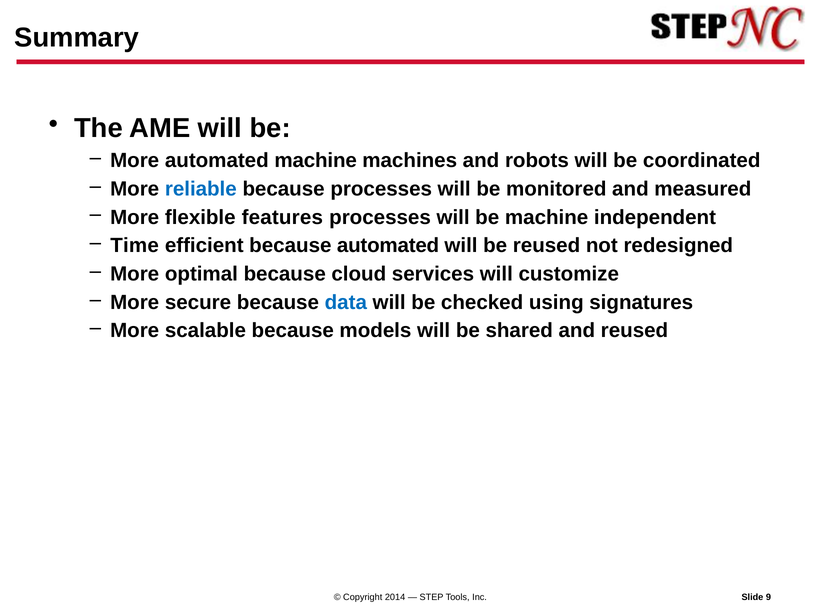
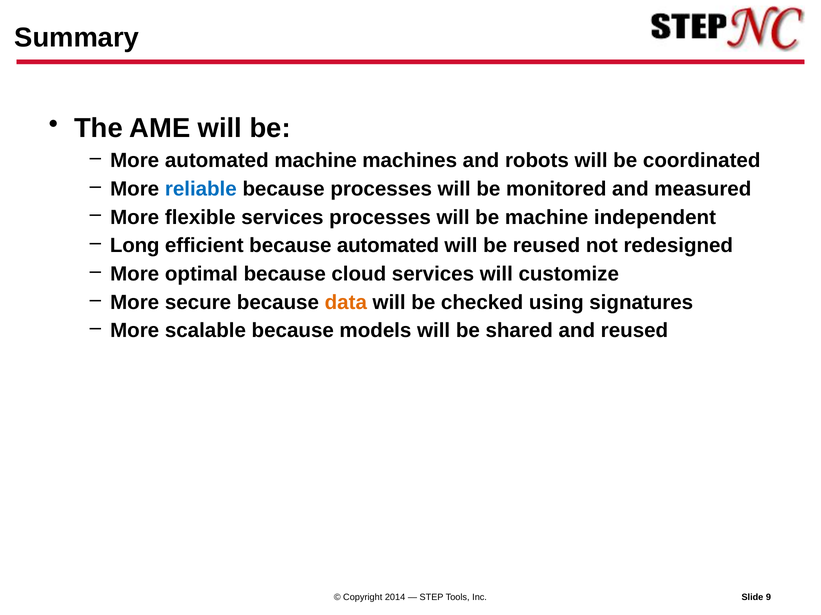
flexible features: features -> services (282, 217)
Time: Time -> Long (135, 246)
data colour: blue -> orange (346, 303)
